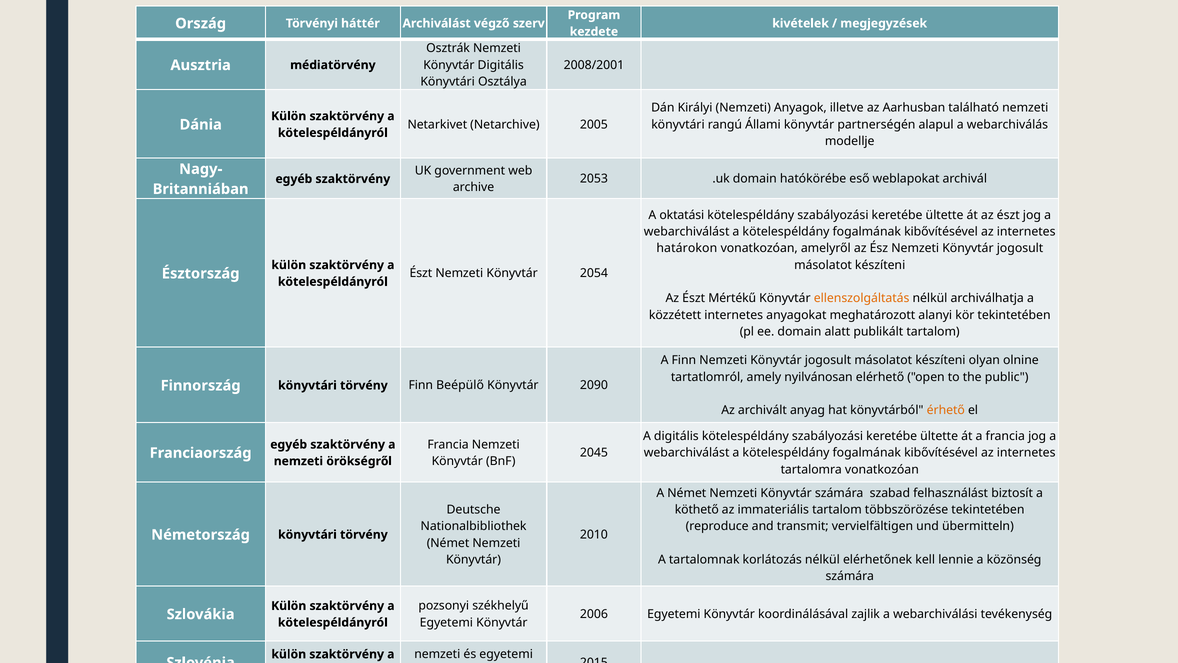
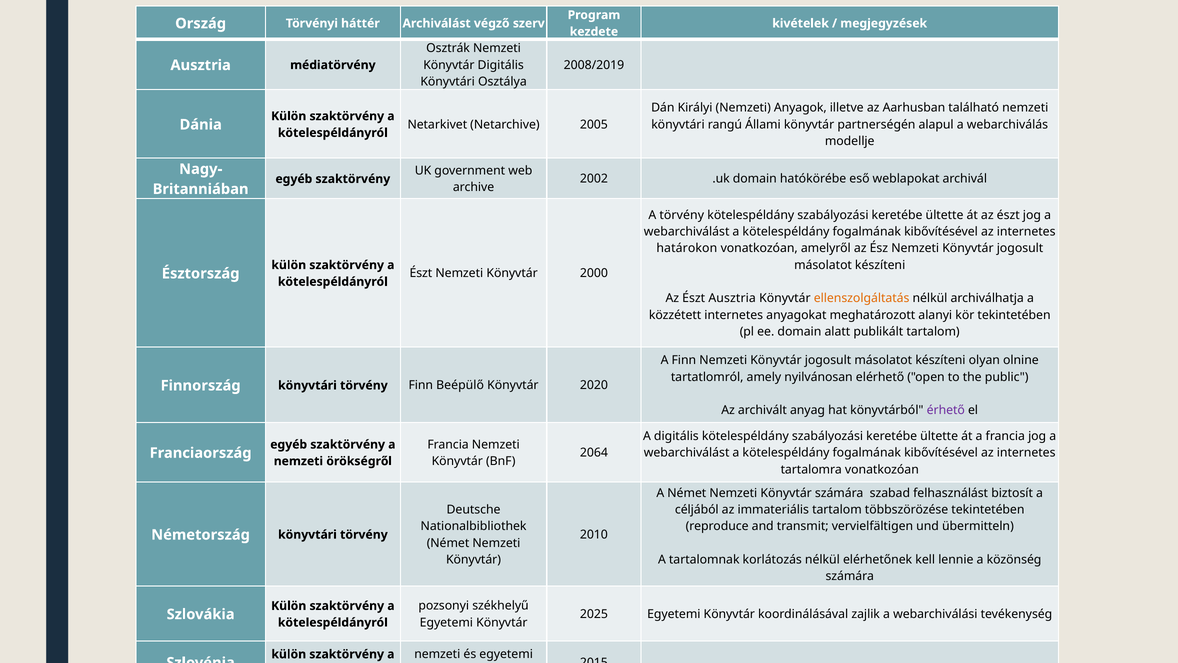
2008/2001: 2008/2001 -> 2008/2019 (594, 65)
2053: 2053 -> 2002 (594, 179)
A oktatási: oktatási -> törvény (682, 215)
2054: 2054 -> 2000 (594, 273)
Észt Mértékű: Mértékű -> Ausztria (732, 298)
2090: 2090 -> 2020 (594, 385)
érhető colour: orange -> purple (946, 410)
2045: 2045 -> 2064 (594, 453)
köthető: köthető -> céljából (697, 509)
2006: 2006 -> 2025 (594, 614)
